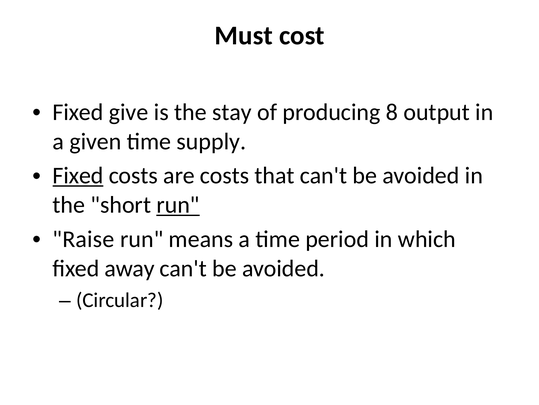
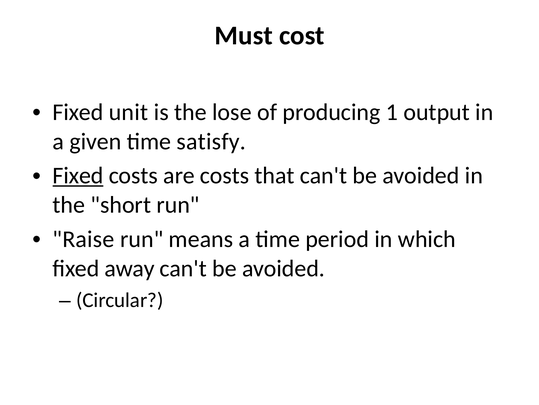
give: give -> unit (128, 112)
stay: stay -> lose (232, 112)
8: 8 -> 1 (392, 112)
supply: supply -> satisfy (211, 141)
run underline: present -> none (178, 205)
